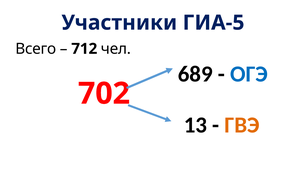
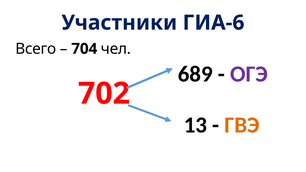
ГИА-5: ГИА-5 -> ГИА-6 (214, 23)
712: 712 -> 704 (84, 49)
ОГЭ colour: blue -> purple (249, 74)
